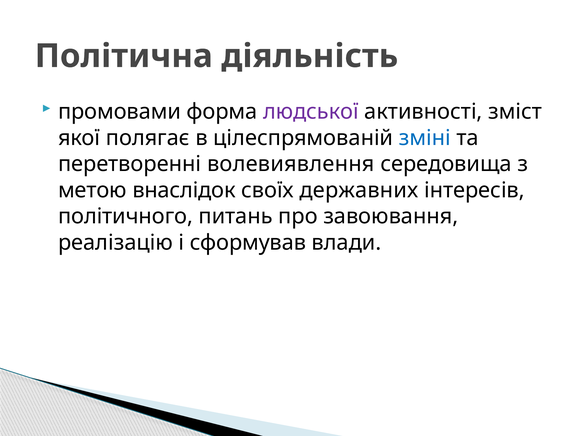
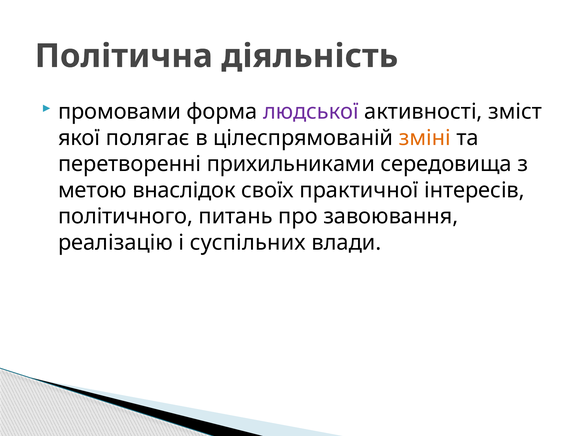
зміні colour: blue -> orange (425, 138)
волевиявлення: волевиявлення -> прихильниками (291, 164)
державних: державних -> практичної (359, 190)
сформував: сформував -> суспільних (248, 242)
